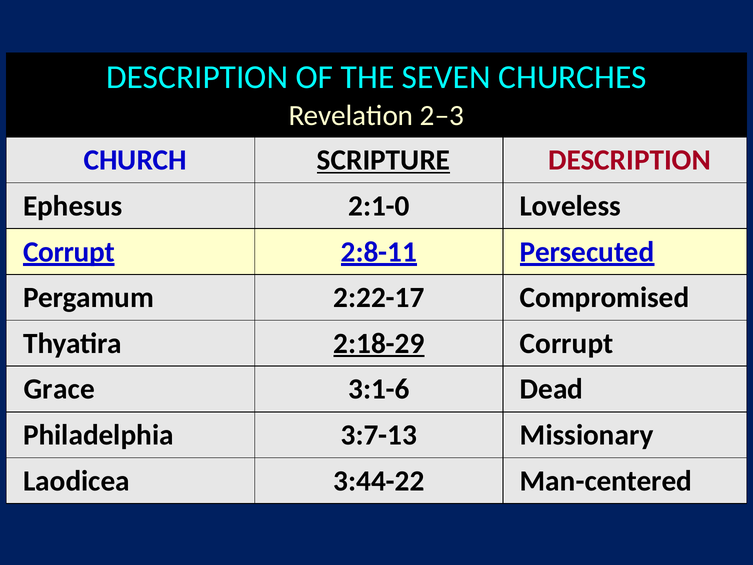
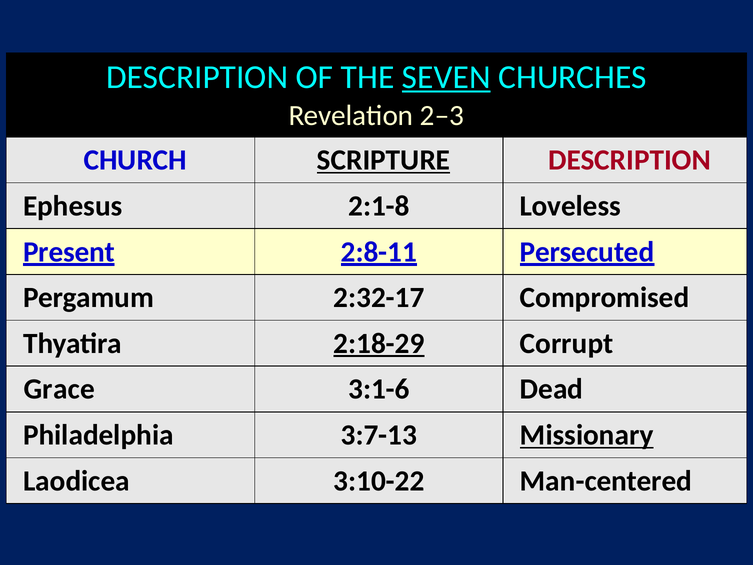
SEVEN underline: none -> present (446, 77)
2:1-0: 2:1-0 -> 2:1-8 (379, 206)
Corrupt: Corrupt -> Present (69, 252)
2:22-17: 2:22-17 -> 2:32-17 (379, 298)
Missionary underline: none -> present (587, 435)
3:44-22: 3:44-22 -> 3:10-22 (379, 481)
